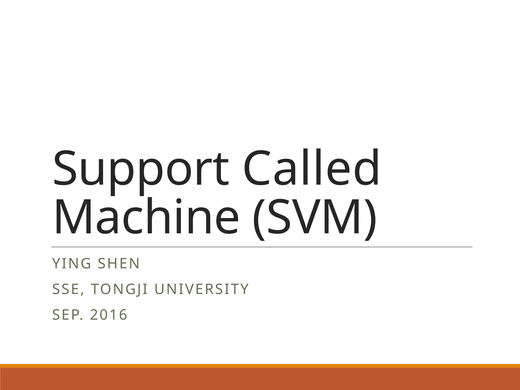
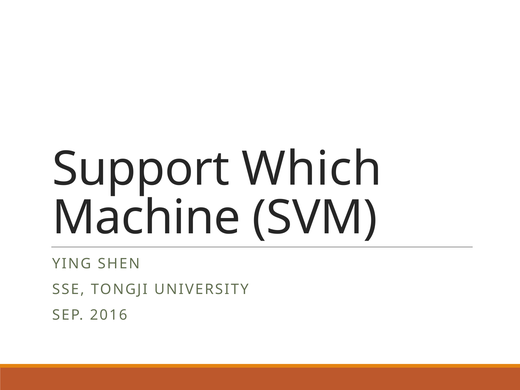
Called: Called -> Which (312, 169)
